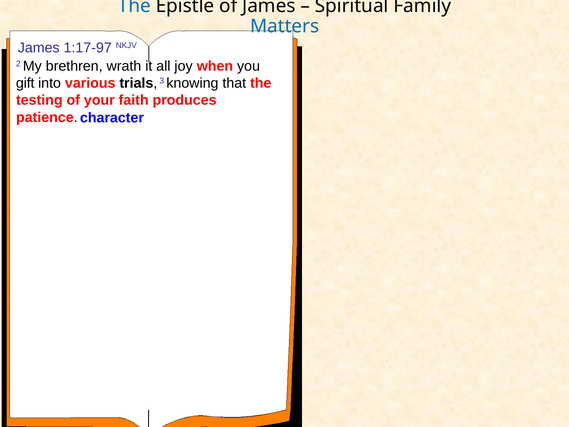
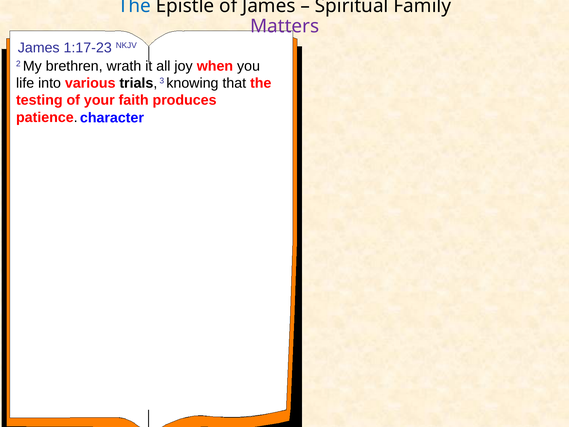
Matters colour: blue -> purple (285, 26)
1:17-97: 1:17-97 -> 1:17-23 (88, 48)
gift: gift -> life (25, 83)
